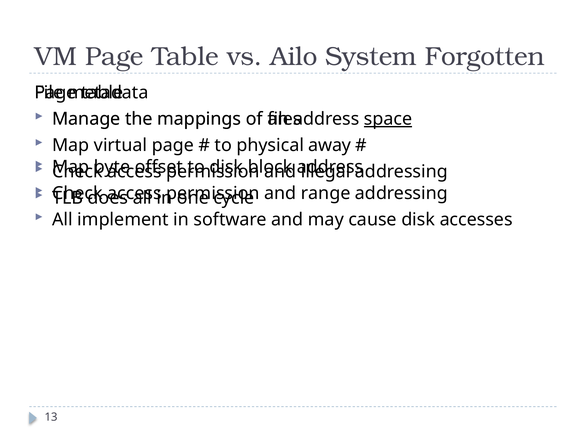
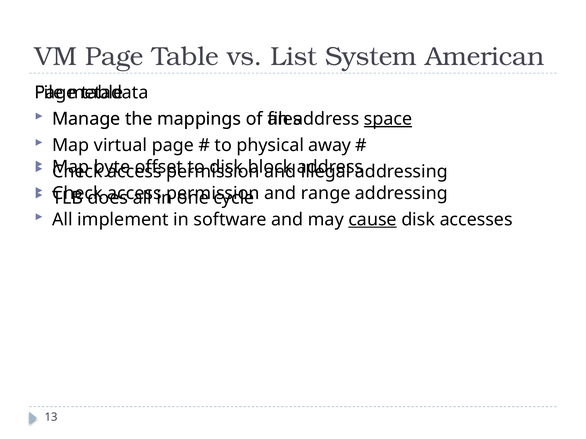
Ailo: Ailo -> List (294, 57)
Forgotten: Forgotten -> American (485, 57)
cause underline: none -> present (373, 220)
